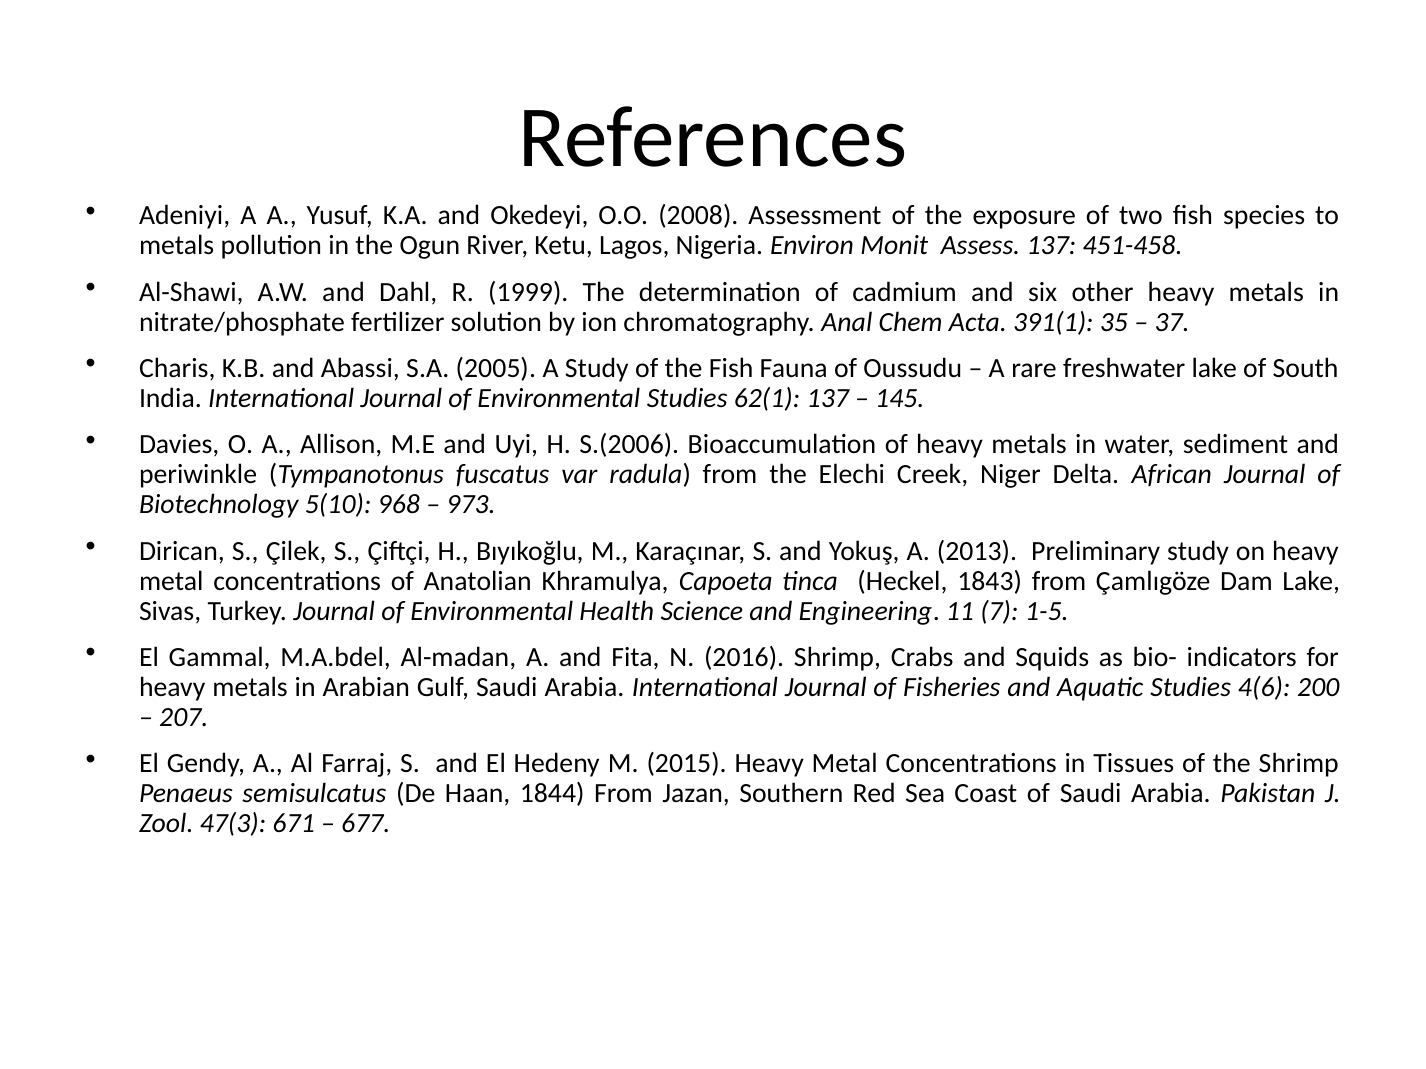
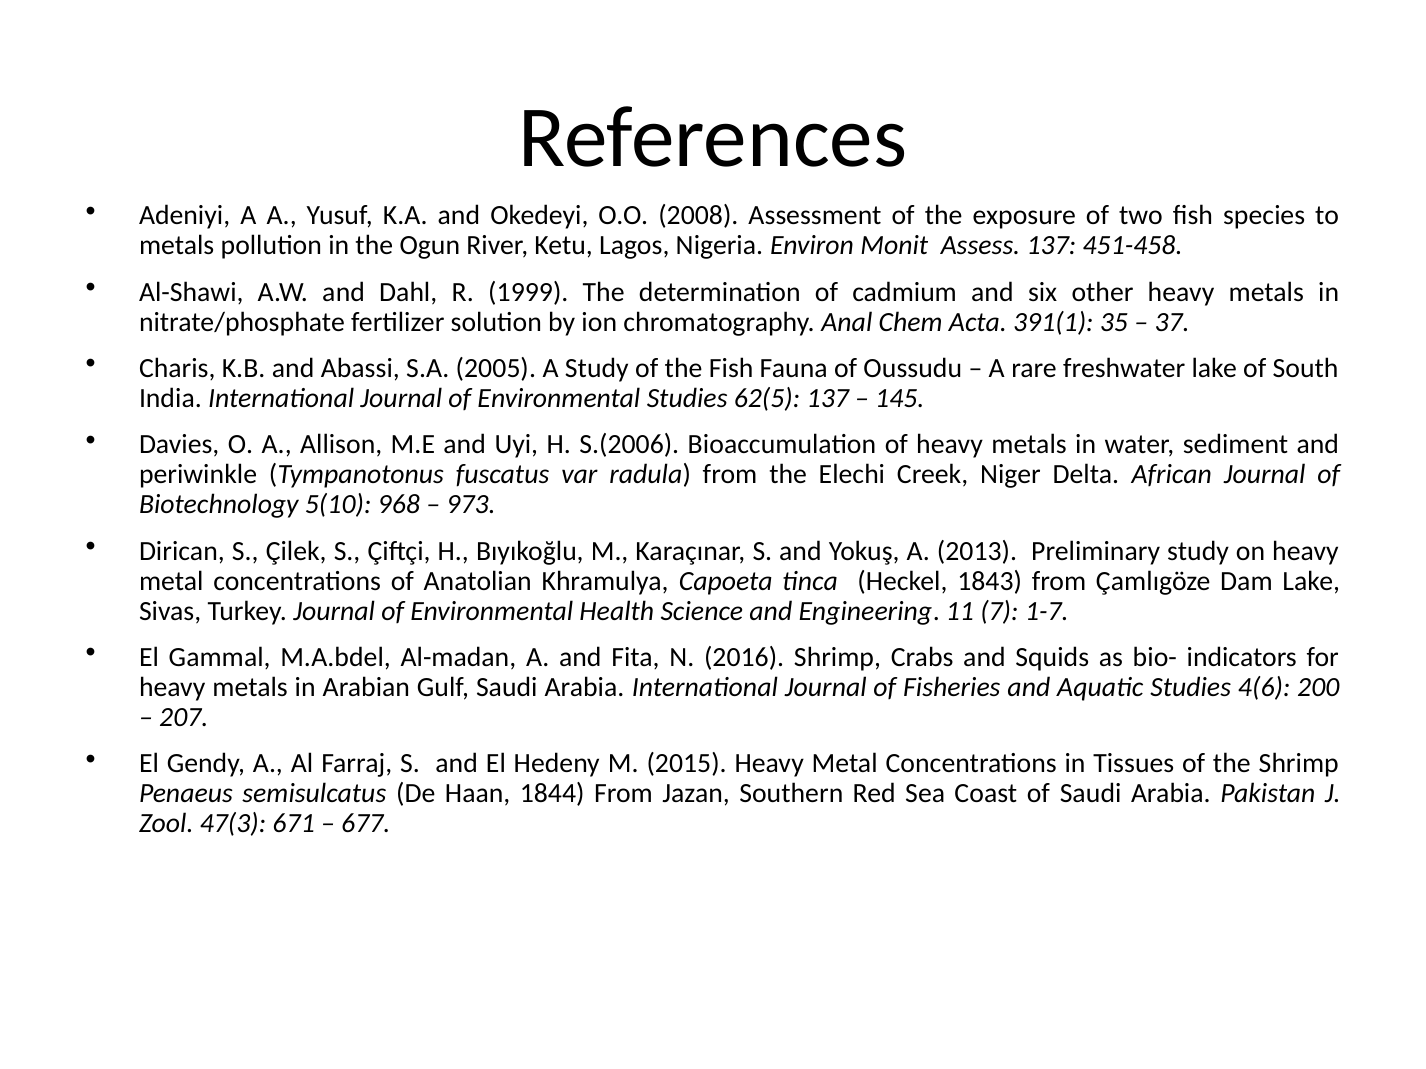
62(1: 62(1 -> 62(5 (767, 399)
1-5: 1-5 -> 1-7 (1047, 611)
